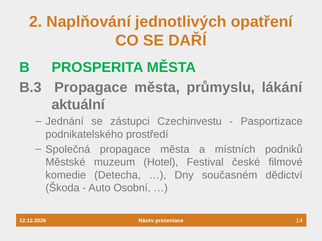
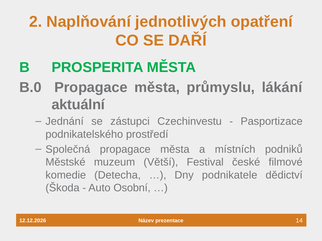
B.3: B.3 -> B.0 (30, 88)
Hotel: Hotel -> Větší (161, 162)
současném: současném -> podnikatele (230, 175)
